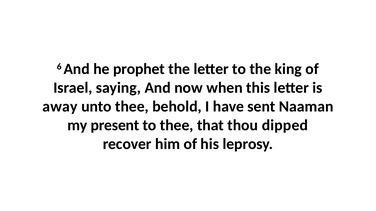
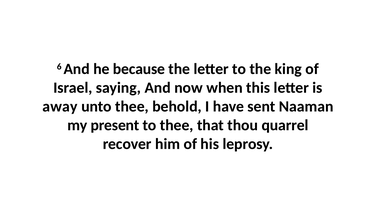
prophet: prophet -> because (139, 69)
dipped: dipped -> quarrel (285, 126)
